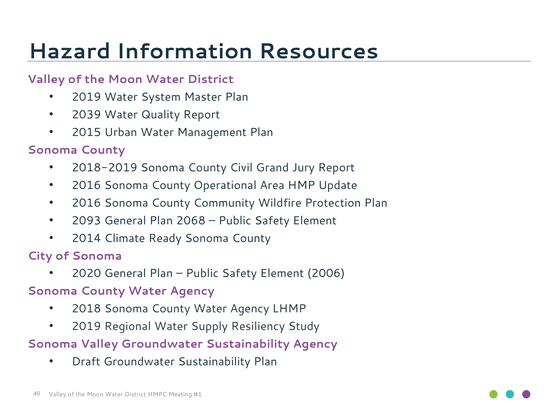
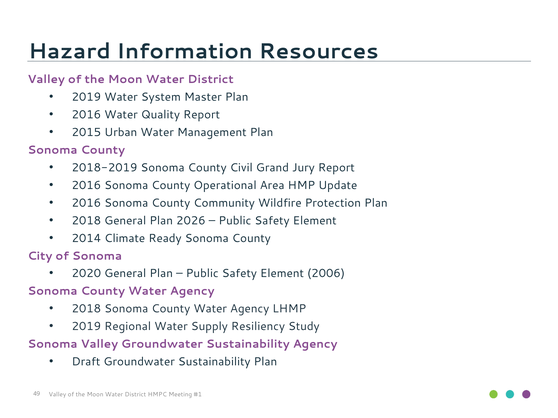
2039: 2039 -> 2016 (86, 115)
2093: 2093 -> 2018 (86, 221)
2068: 2068 -> 2026 (191, 221)
